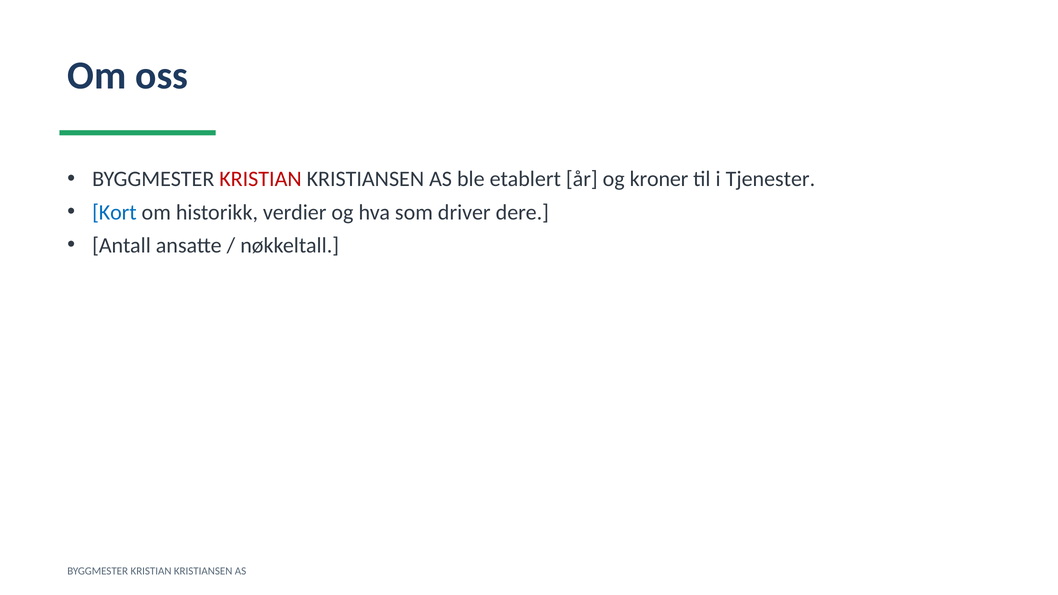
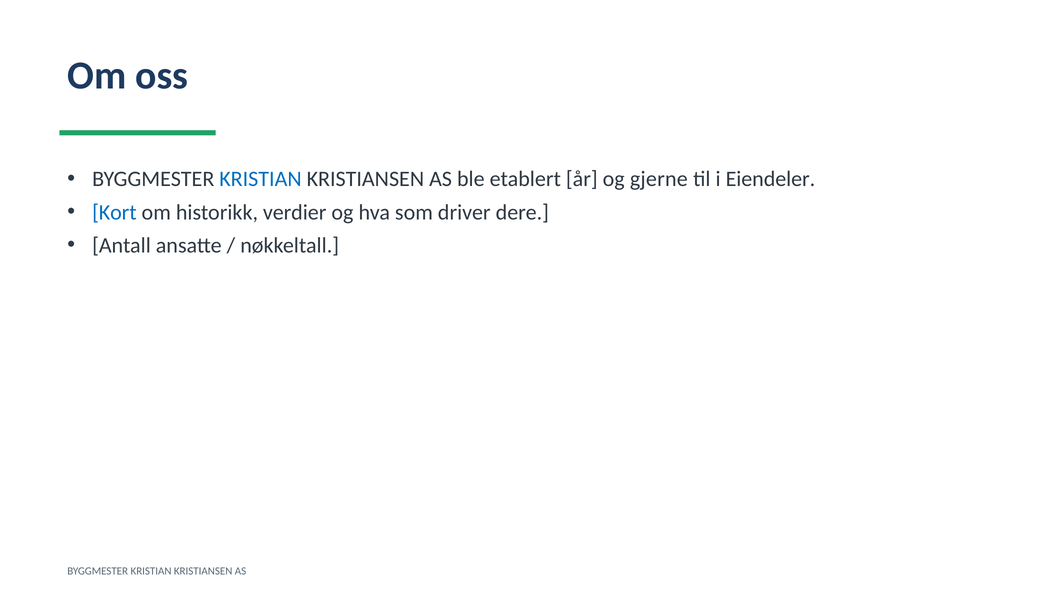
KRISTIAN colour: red -> blue (260, 179)
kroner: kroner -> gjerne (659, 179)
Tjenester: Tjenester -> Eiendeler (770, 179)
